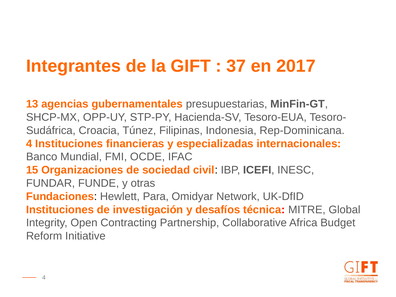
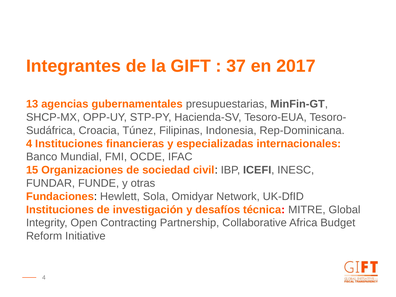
Para: Para -> Sola (156, 196)
